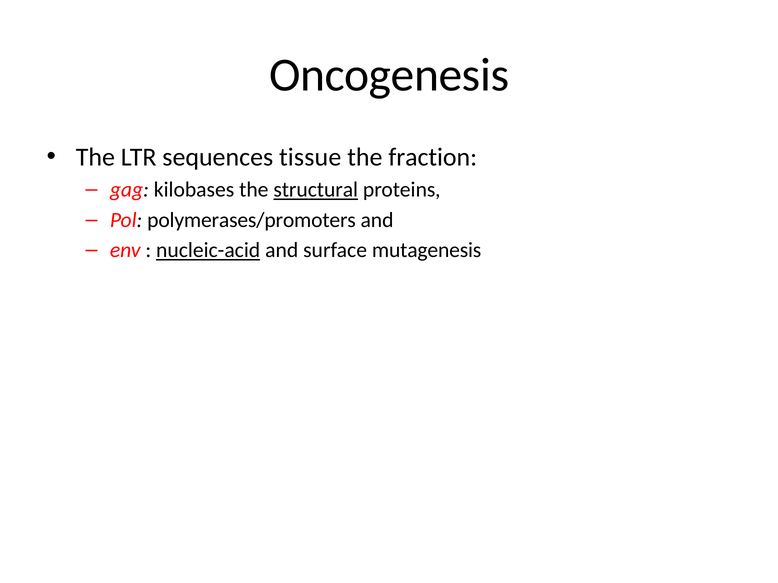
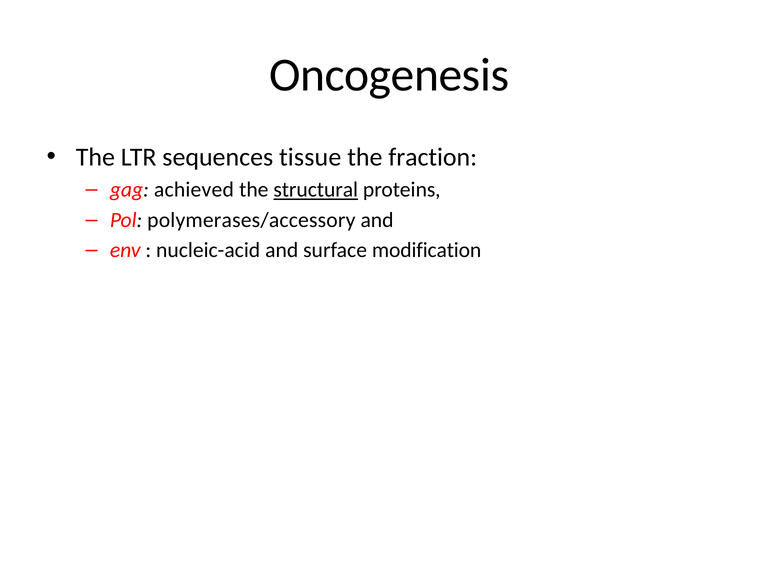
kilobases: kilobases -> achieved (194, 190)
polymerases/promoters: polymerases/promoters -> polymerases/accessory (251, 220)
nucleic-acid underline: present -> none (208, 251)
mutagenesis: mutagenesis -> modification (427, 251)
